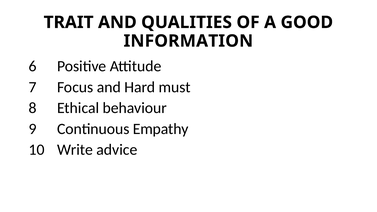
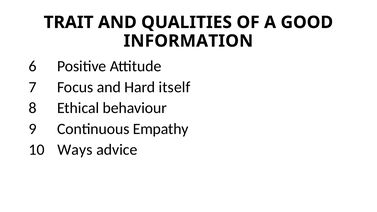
must: must -> itself (175, 87)
Write: Write -> Ways (75, 150)
